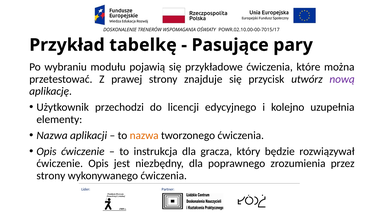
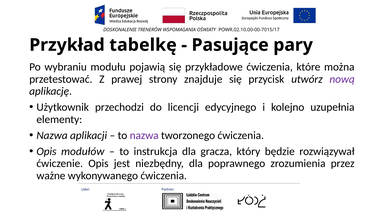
nazwa colour: orange -> purple (144, 135)
Opis ćwiczenie: ćwiczenie -> modułów (83, 151)
strony: strony -> ważne (51, 176)
